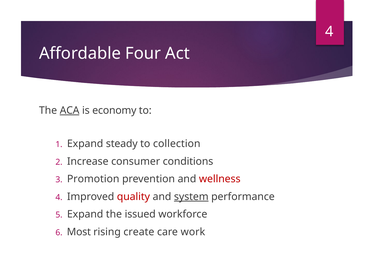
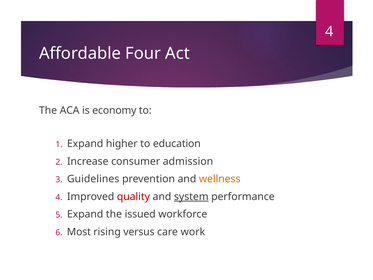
ACA underline: present -> none (70, 110)
steady: steady -> higher (122, 144)
collection: collection -> education (177, 144)
conditions: conditions -> admission (188, 161)
Promotion: Promotion -> Guidelines (93, 179)
wellness colour: red -> orange (220, 179)
create: create -> versus (139, 232)
